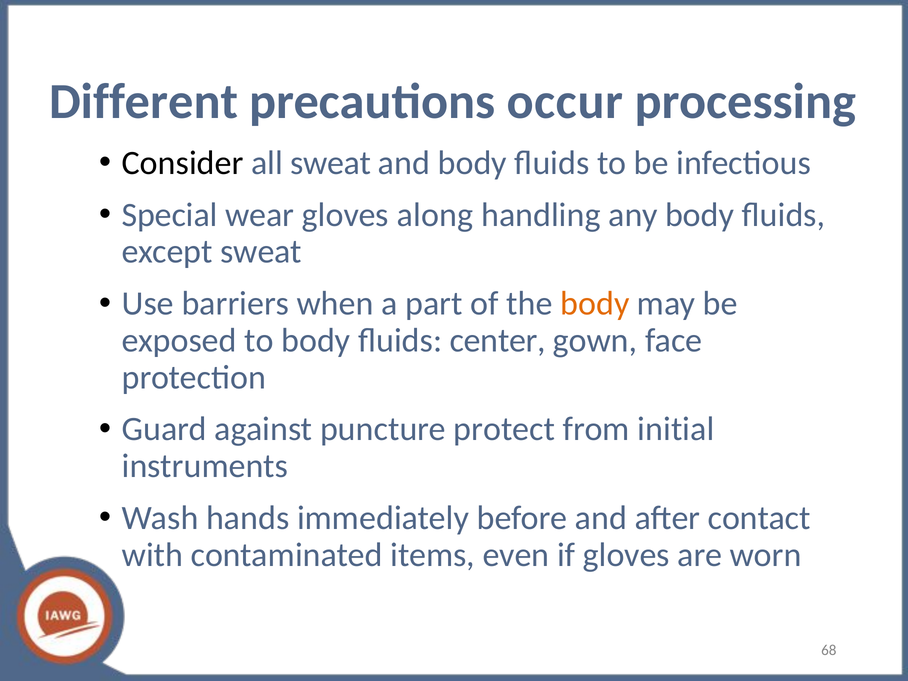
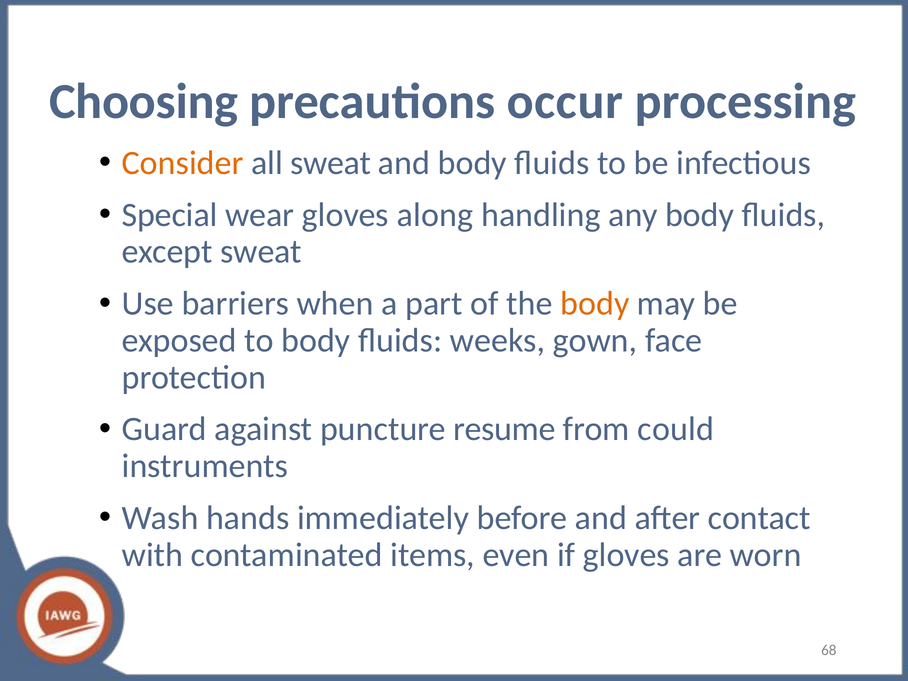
Different: Different -> Choosing (144, 102)
Consider colour: black -> orange (183, 163)
center: center -> weeks (498, 340)
protect: protect -> resume (504, 429)
initial: initial -> could (676, 429)
